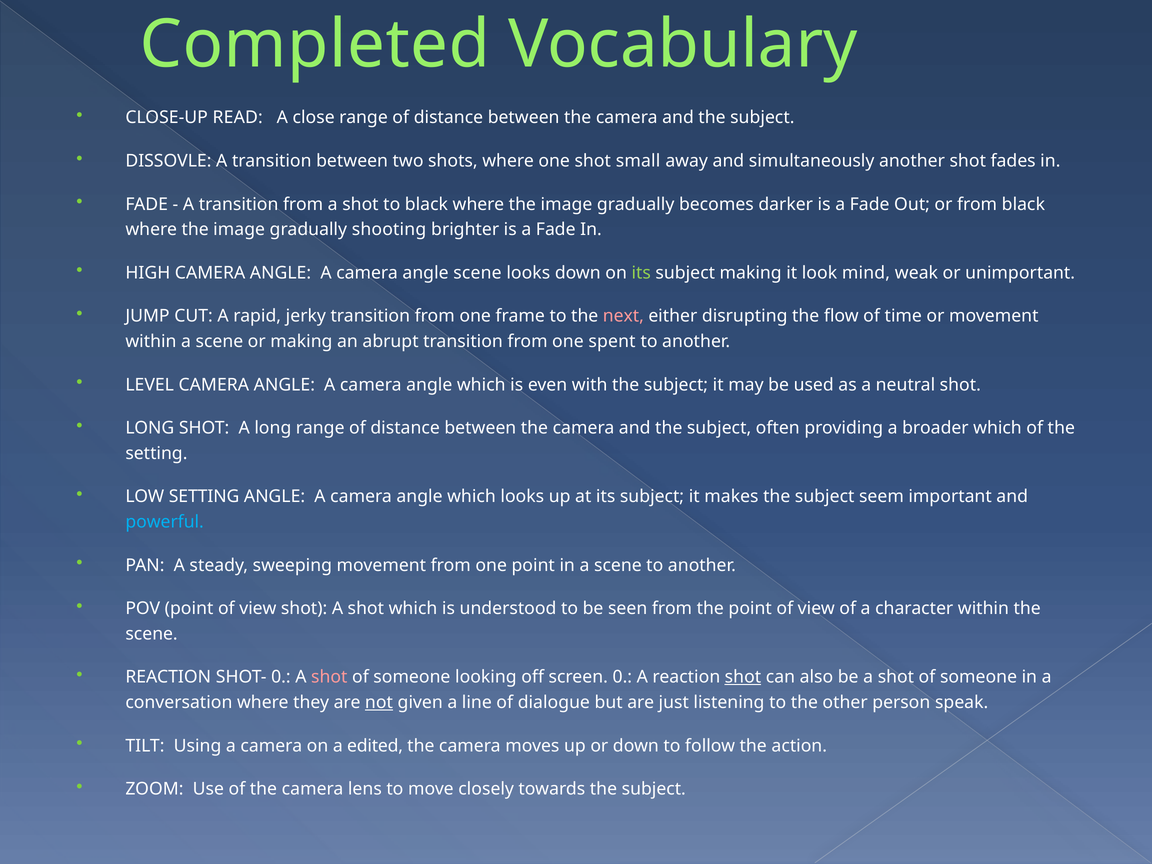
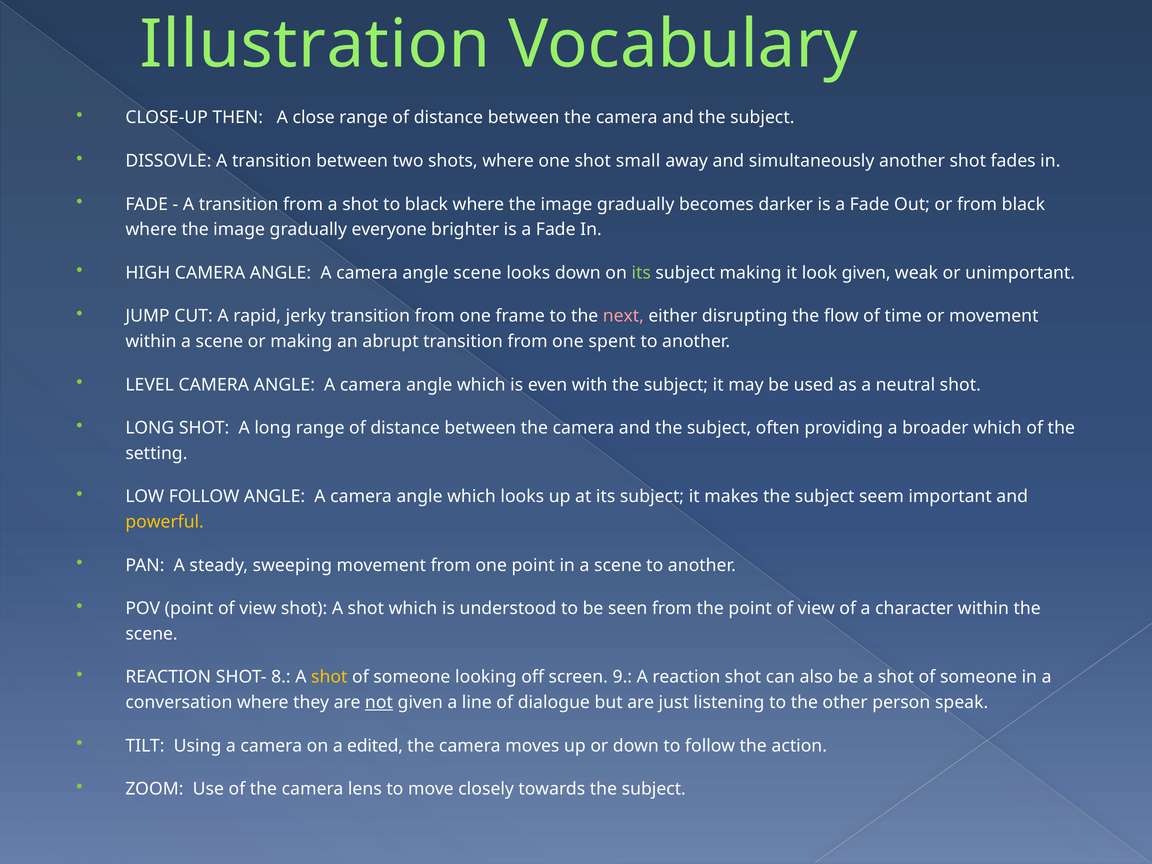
Completed: Completed -> Illustration (315, 45)
READ: READ -> THEN (238, 118)
shooting: shooting -> everyone (389, 230)
look mind: mind -> given (866, 273)
LOW SETTING: SETTING -> FOLLOW (204, 497)
powerful colour: light blue -> yellow (165, 522)
SHOT- 0: 0 -> 8 (281, 677)
shot colour: pink -> yellow (329, 677)
screen 0: 0 -> 9 (622, 677)
shot underline: present -> none (743, 677)
